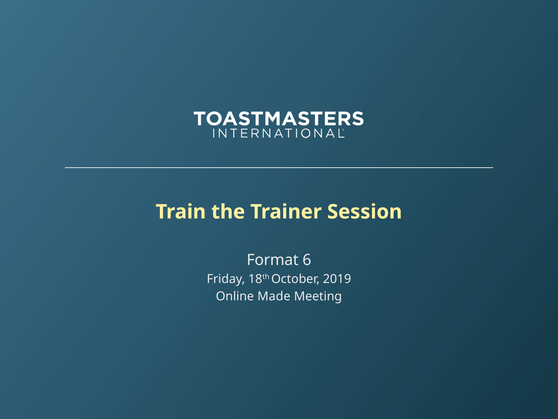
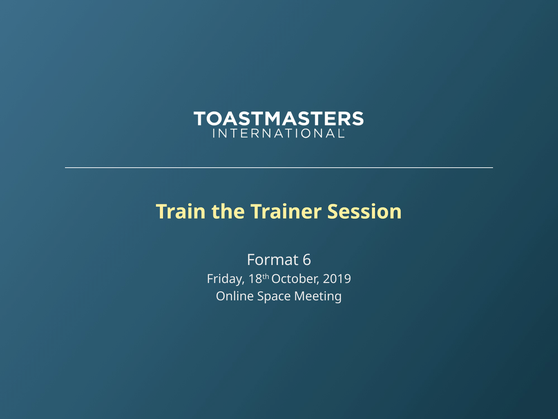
Made: Made -> Space (274, 296)
